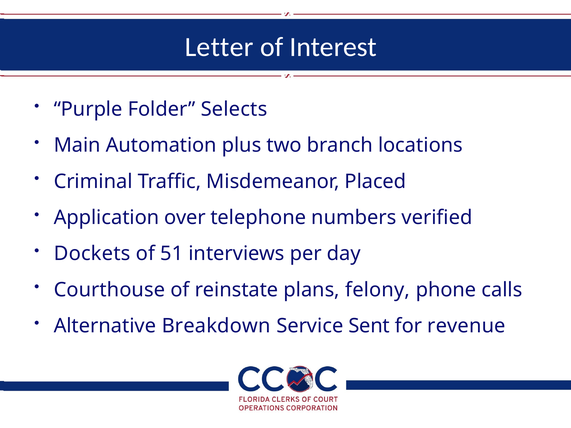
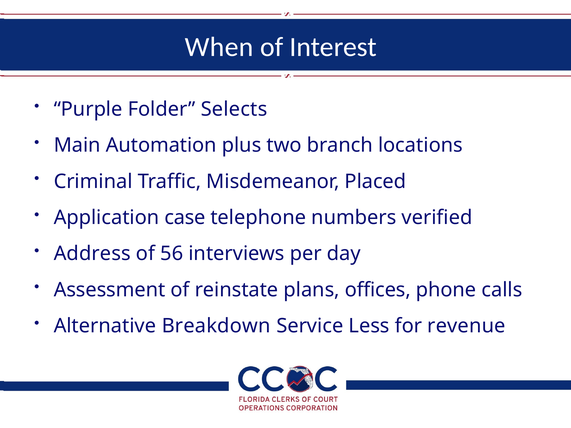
Letter: Letter -> When (219, 47)
over: over -> case (185, 218)
Dockets: Dockets -> Address (92, 254)
51: 51 -> 56 (172, 254)
Courthouse: Courthouse -> Assessment (110, 290)
felony: felony -> offices (378, 290)
Sent: Sent -> Less (369, 326)
